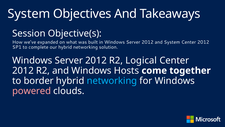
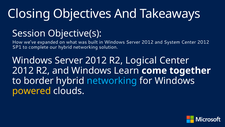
System: System -> Closing (29, 14)
Hosts: Hosts -> Learn (126, 70)
powered colour: pink -> yellow (32, 91)
